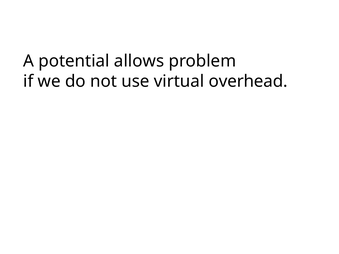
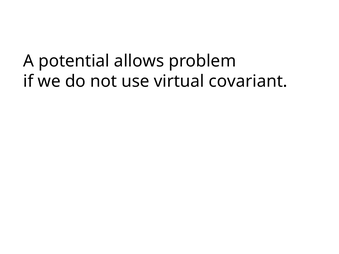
overhead: overhead -> covariant (248, 81)
